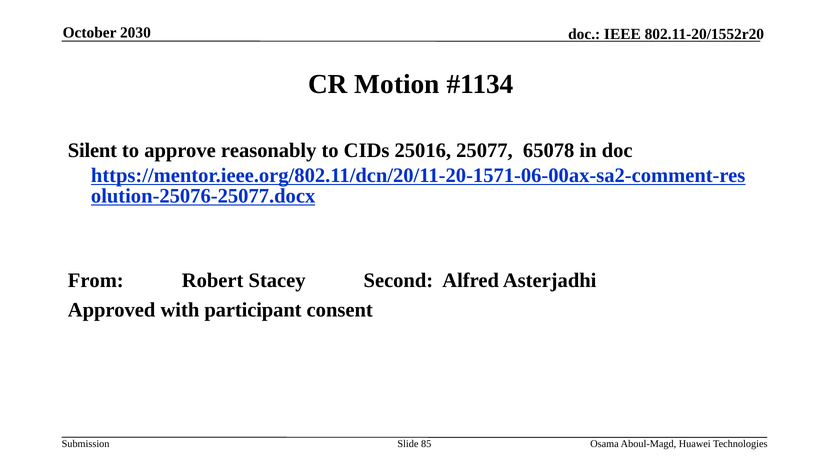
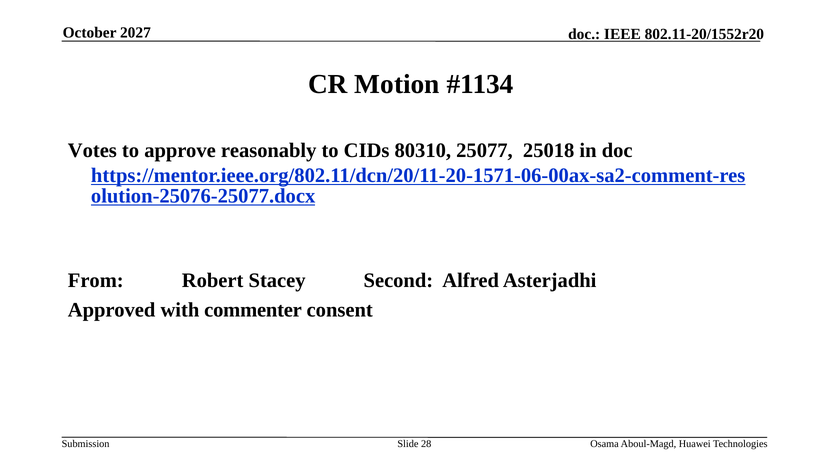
2030: 2030 -> 2027 (135, 33)
Silent: Silent -> Votes (92, 150)
25016: 25016 -> 80310 (423, 150)
65078: 65078 -> 25018 (549, 150)
participant: participant -> commenter (253, 310)
85: 85 -> 28 (426, 443)
